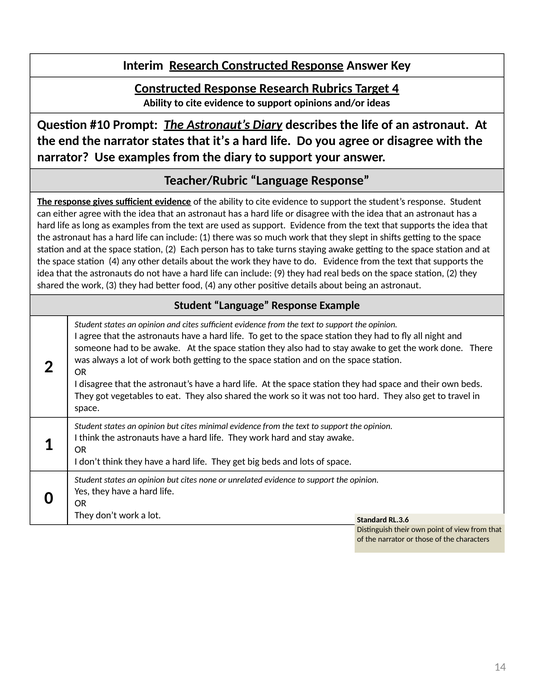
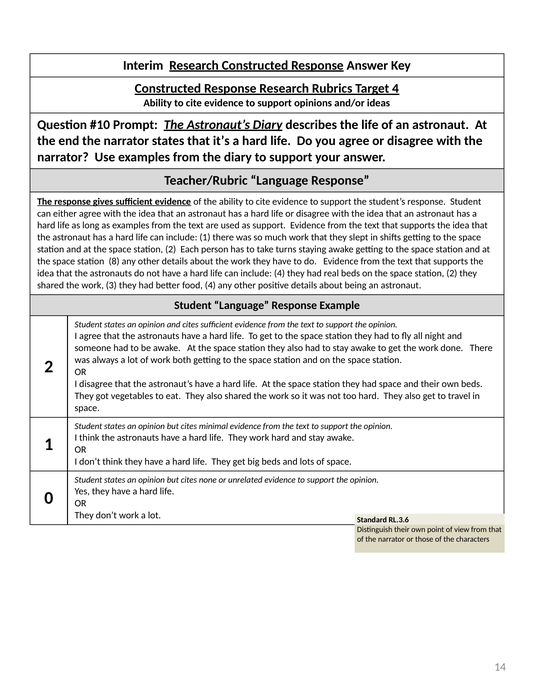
station 4: 4 -> 8 (114, 261)
include 9: 9 -> 4 (279, 273)
